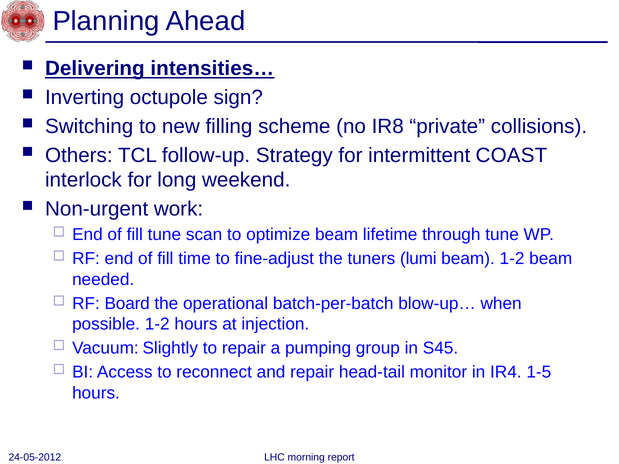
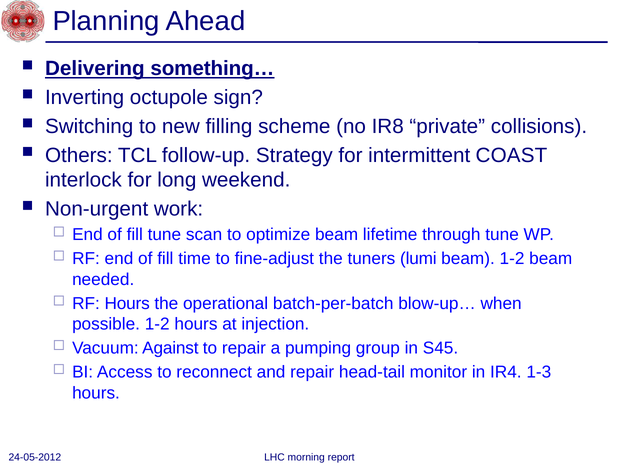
intensities…: intensities… -> something… (212, 69)
RF Board: Board -> Hours (127, 304)
Slightly: Slightly -> Against (170, 348)
1-5: 1-5 -> 1-3 (539, 372)
